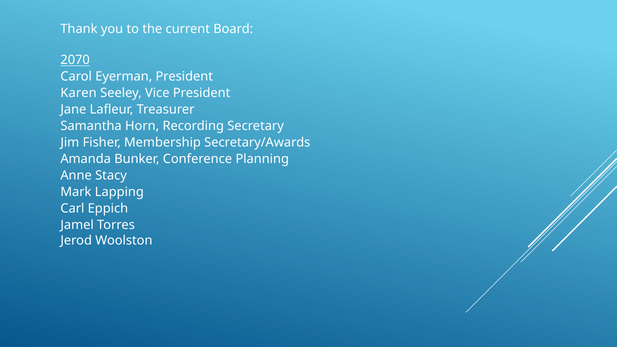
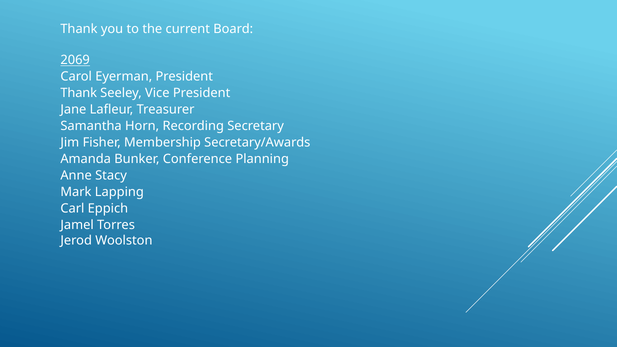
2070: 2070 -> 2069 (75, 60)
Karen: Karen -> Thank (79, 93)
